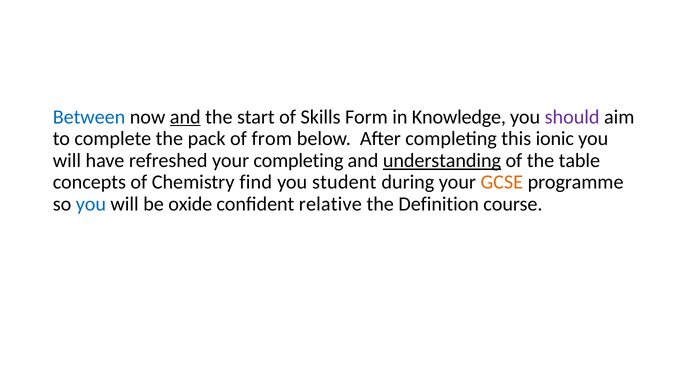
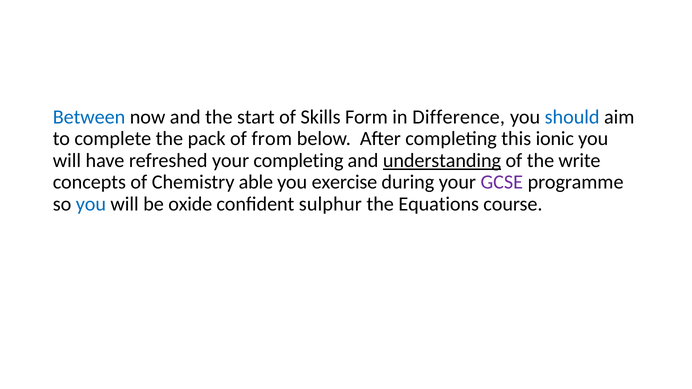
and underline: present -> none (185, 117)
Knowledge: Knowledge -> Difference (459, 117)
should colour: purple -> blue (572, 117)
table: table -> write (579, 161)
find: find -> able (256, 182)
student: student -> exercise (344, 182)
GCSE colour: orange -> purple (502, 182)
relative: relative -> sulphur (330, 204)
Definition: Definition -> Equations (439, 204)
